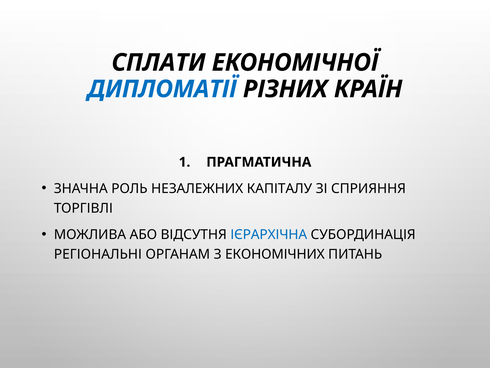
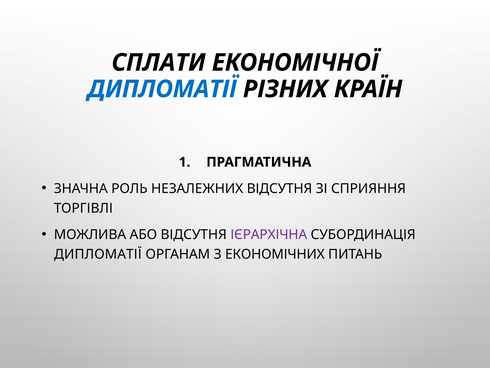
НЕЗАЛЕЖНИХ КАПІТАЛУ: КАПІТАЛУ -> ВІДСУТНЯ (280, 188)
ІЄРАРХІЧНА colour: blue -> purple (269, 234)
РЕГІОНАЛЬНІ: РЕГІОНАЛЬНІ -> ДИПЛОМАТІЇ (98, 254)
